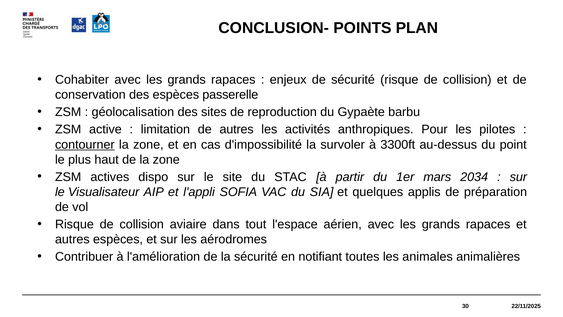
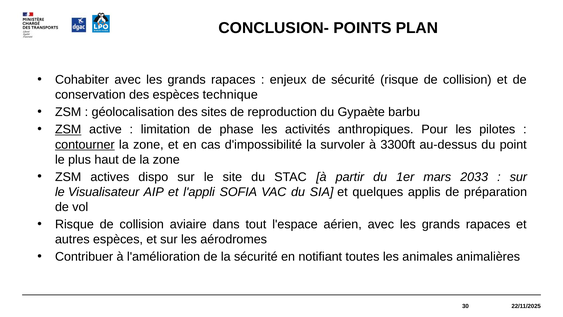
passerelle: passerelle -> technique (230, 95)
ZSM underline: none -> present (68, 129)
de autres: autres -> phase (237, 129)
2034: 2034 -> 2033 (474, 177)
